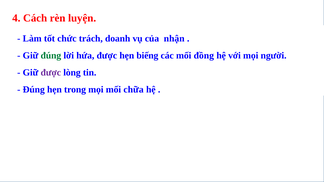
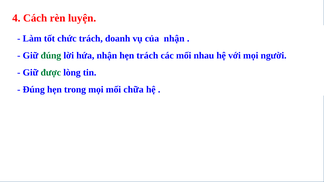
hứa được: được -> nhận (107, 55)
hẹn biếng: biếng -> trách (147, 55)
đồng: đồng -> nhau (204, 55)
được colour: purple -> green (51, 73)
